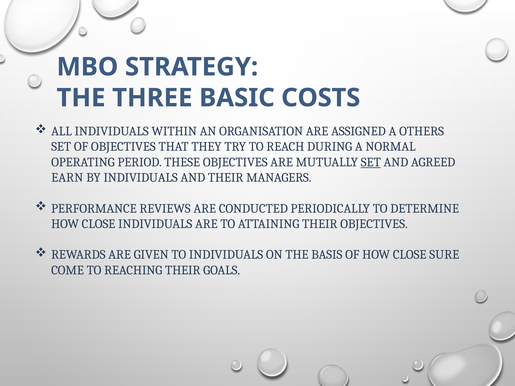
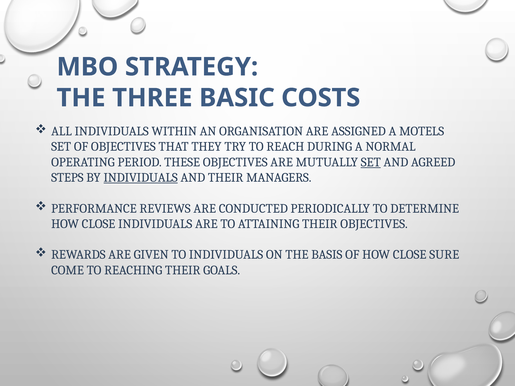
OTHERS: OTHERS -> MOTELS (422, 131)
EARN: EARN -> STEPS (67, 178)
INDIVIDUALS underline: none -> present (141, 178)
